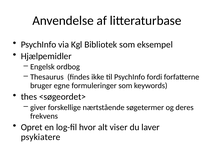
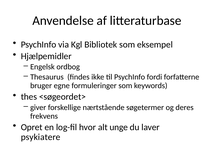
viser: viser -> unge (119, 128)
